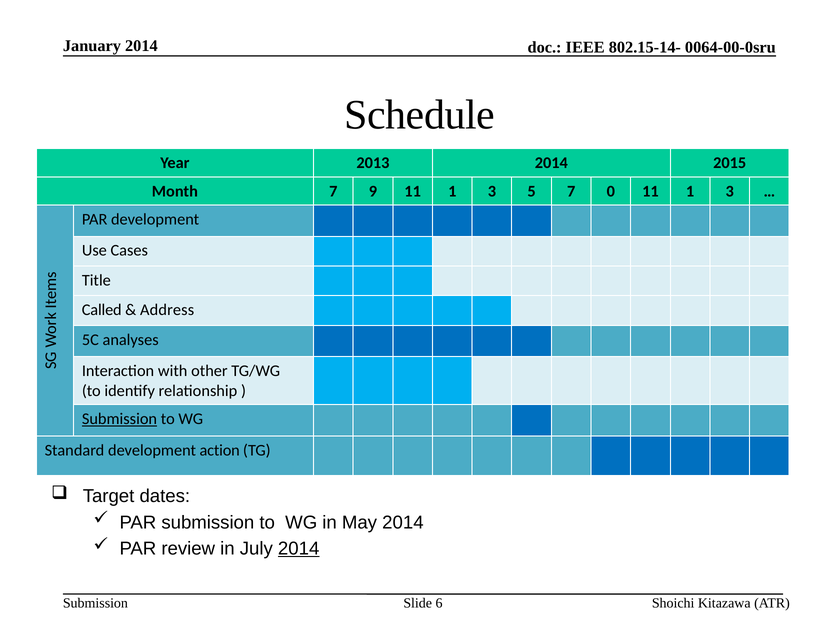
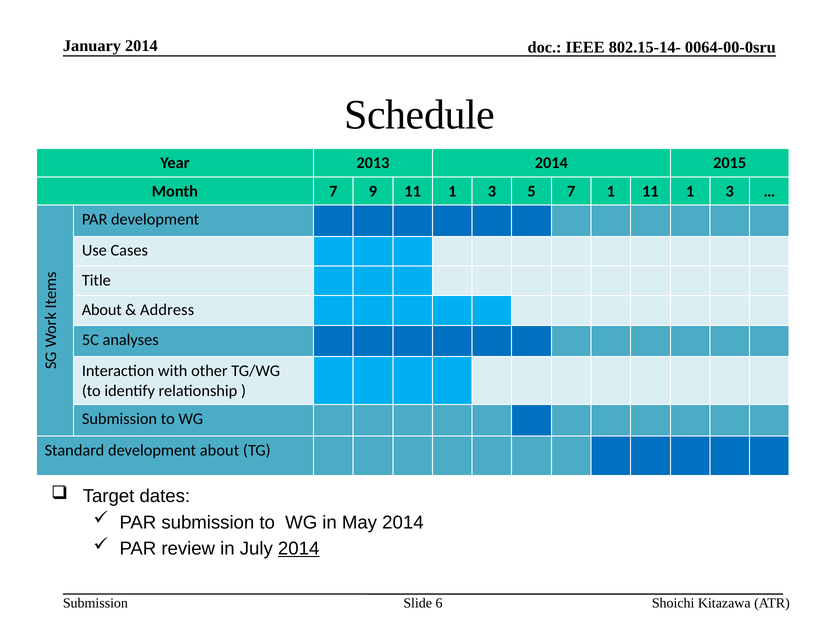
7 0: 0 -> 1 (611, 191)
Called: Called -> About (102, 310)
Submission underline: present -> none (119, 419)
development action: action -> about (220, 450)
